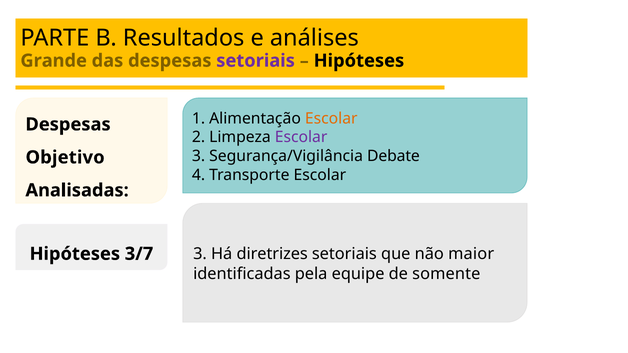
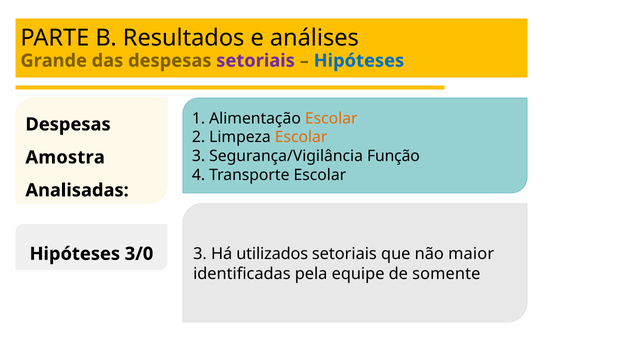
Hipóteses colour: black -> blue (359, 61)
Escolar colour: purple -> orange (301, 137)
Debate: Debate -> Função (393, 156)
Objetivo: Objetivo -> Amostra (65, 157)
diretrizes: diretrizes -> utilizados (272, 254)
3/7: 3/7 -> 3/0 (139, 254)
